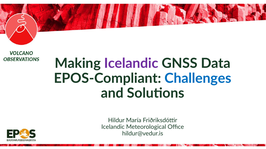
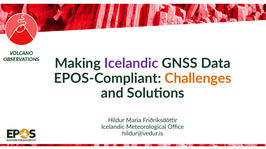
Challenges colour: blue -> orange (198, 79)
